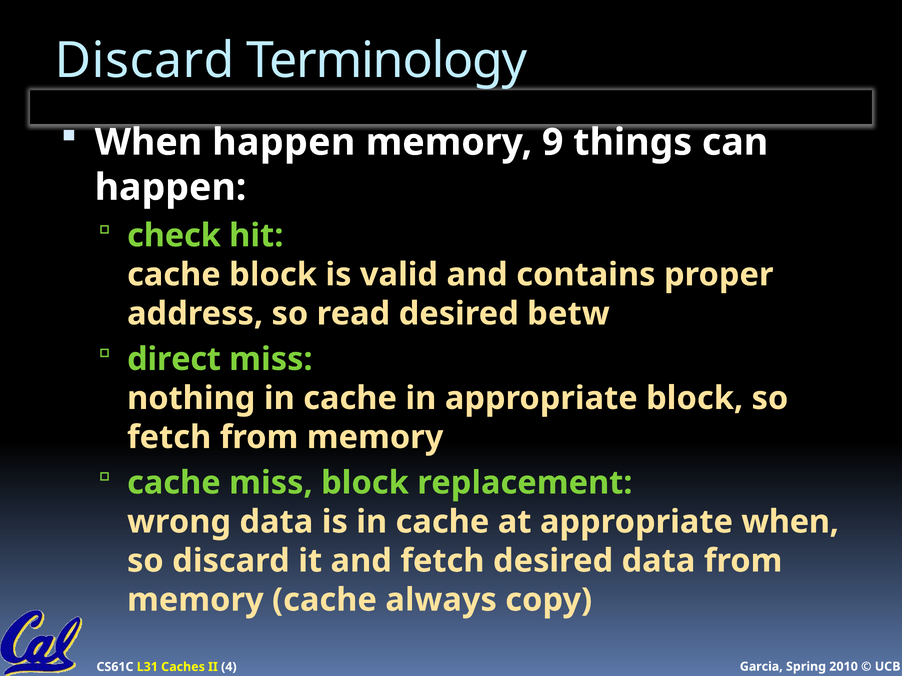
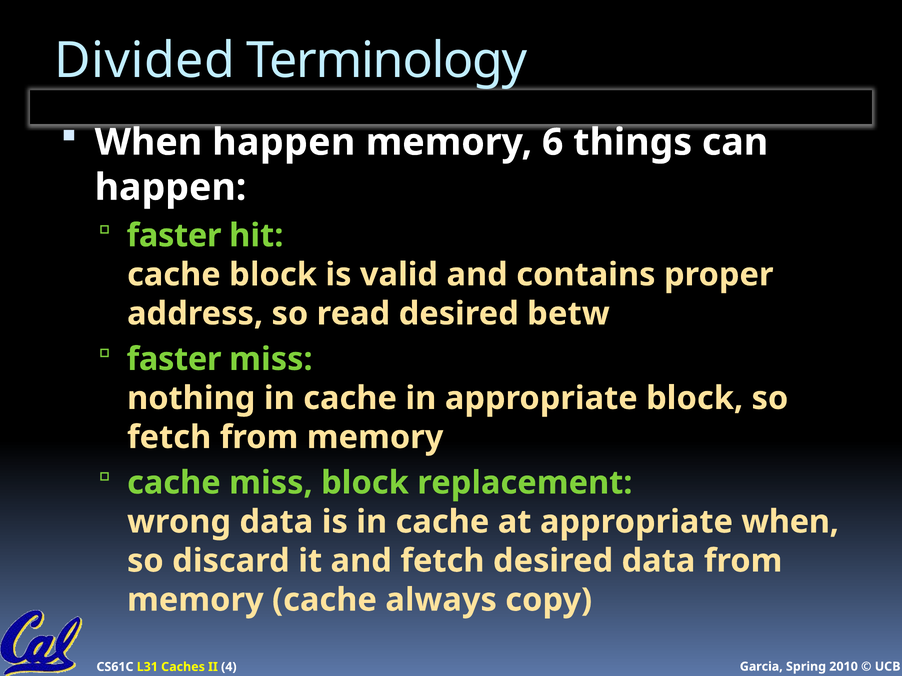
Discard: Discard -> Divided (145, 61)
9: 9 -> 6 (553, 142)
check: check -> faster (174, 236)
direct: direct -> faster (174, 359)
